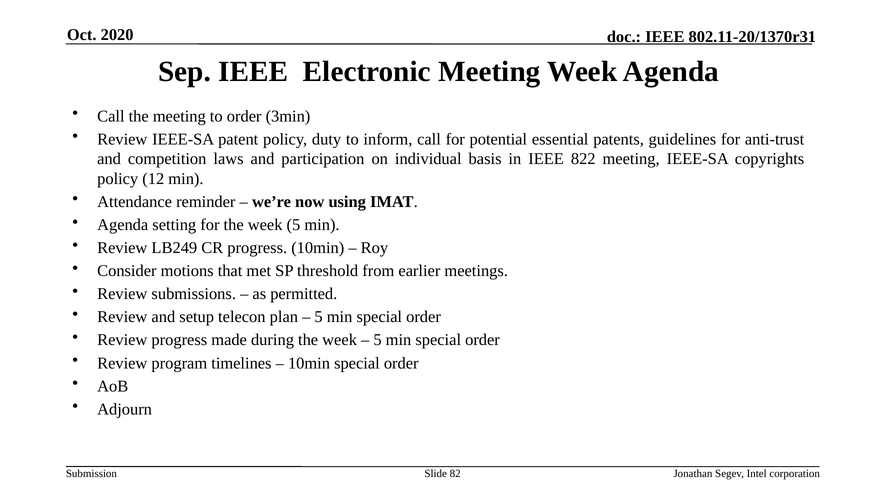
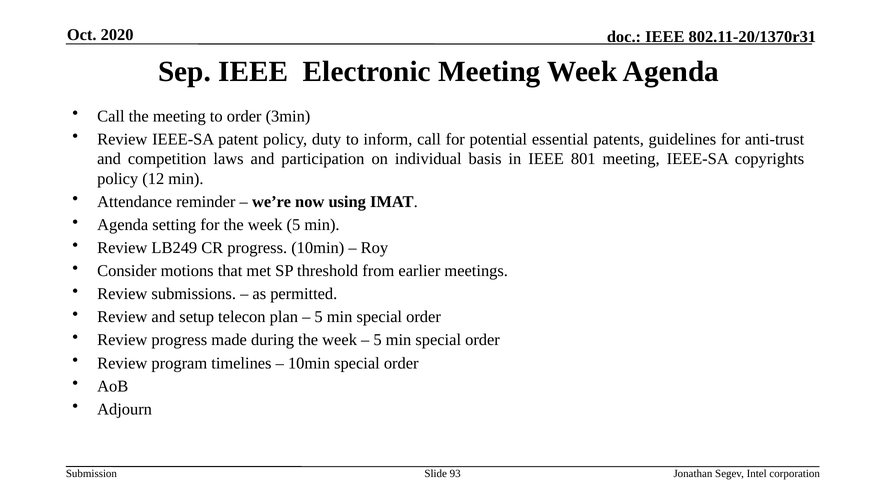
822: 822 -> 801 (583, 159)
82: 82 -> 93 (455, 474)
